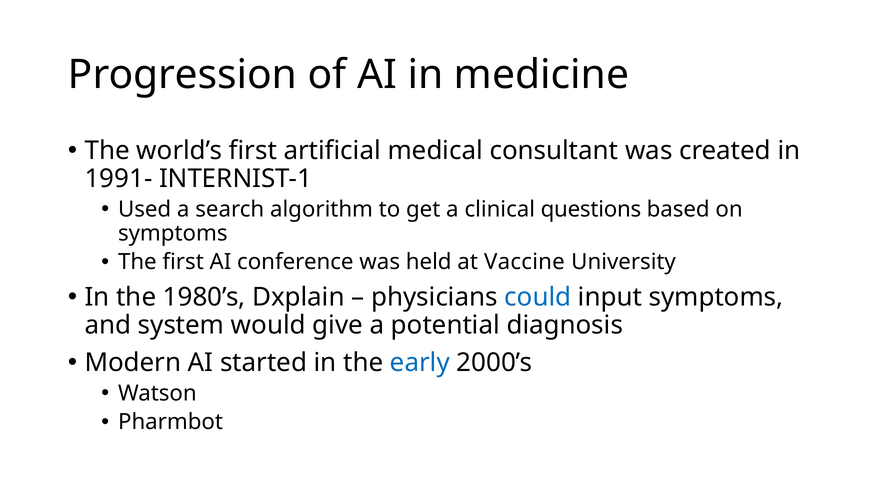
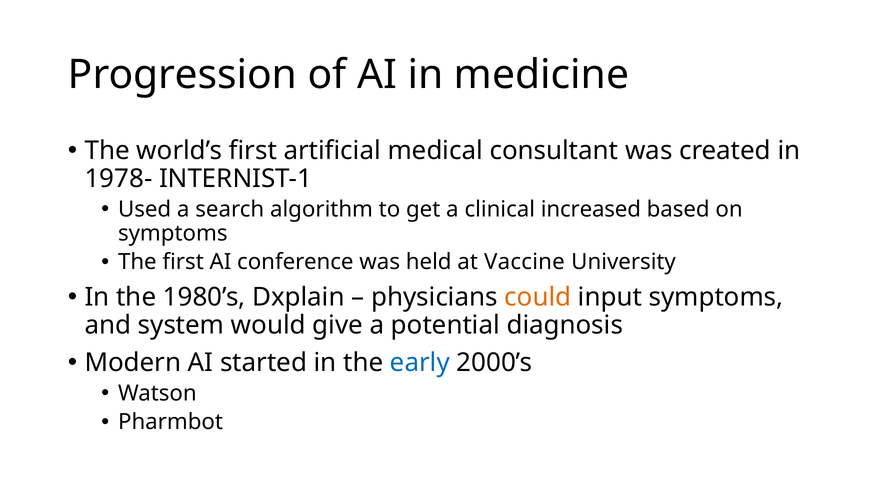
1991-: 1991- -> 1978- (119, 179)
questions: questions -> increased (591, 209)
could colour: blue -> orange (538, 297)
